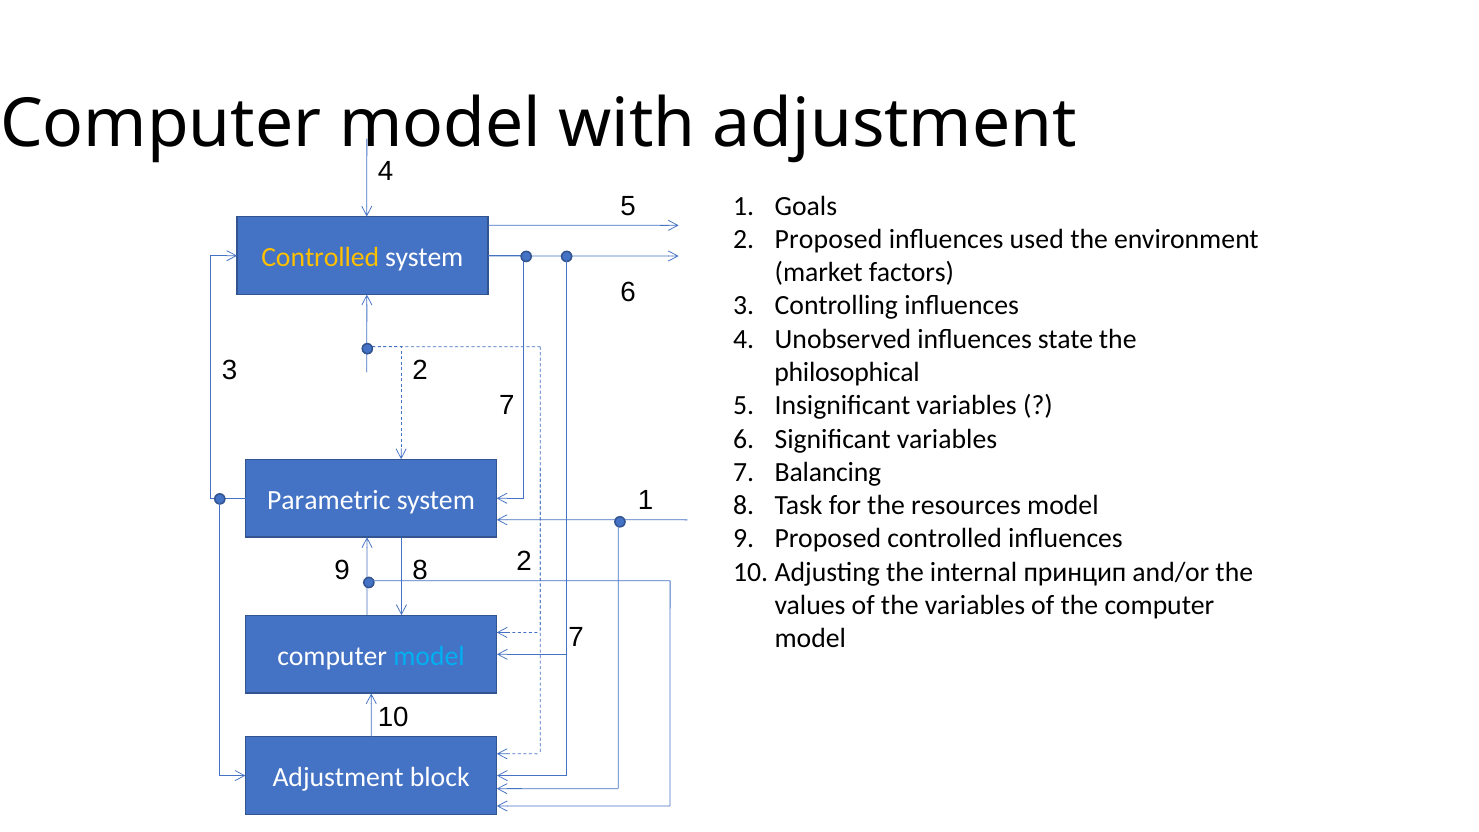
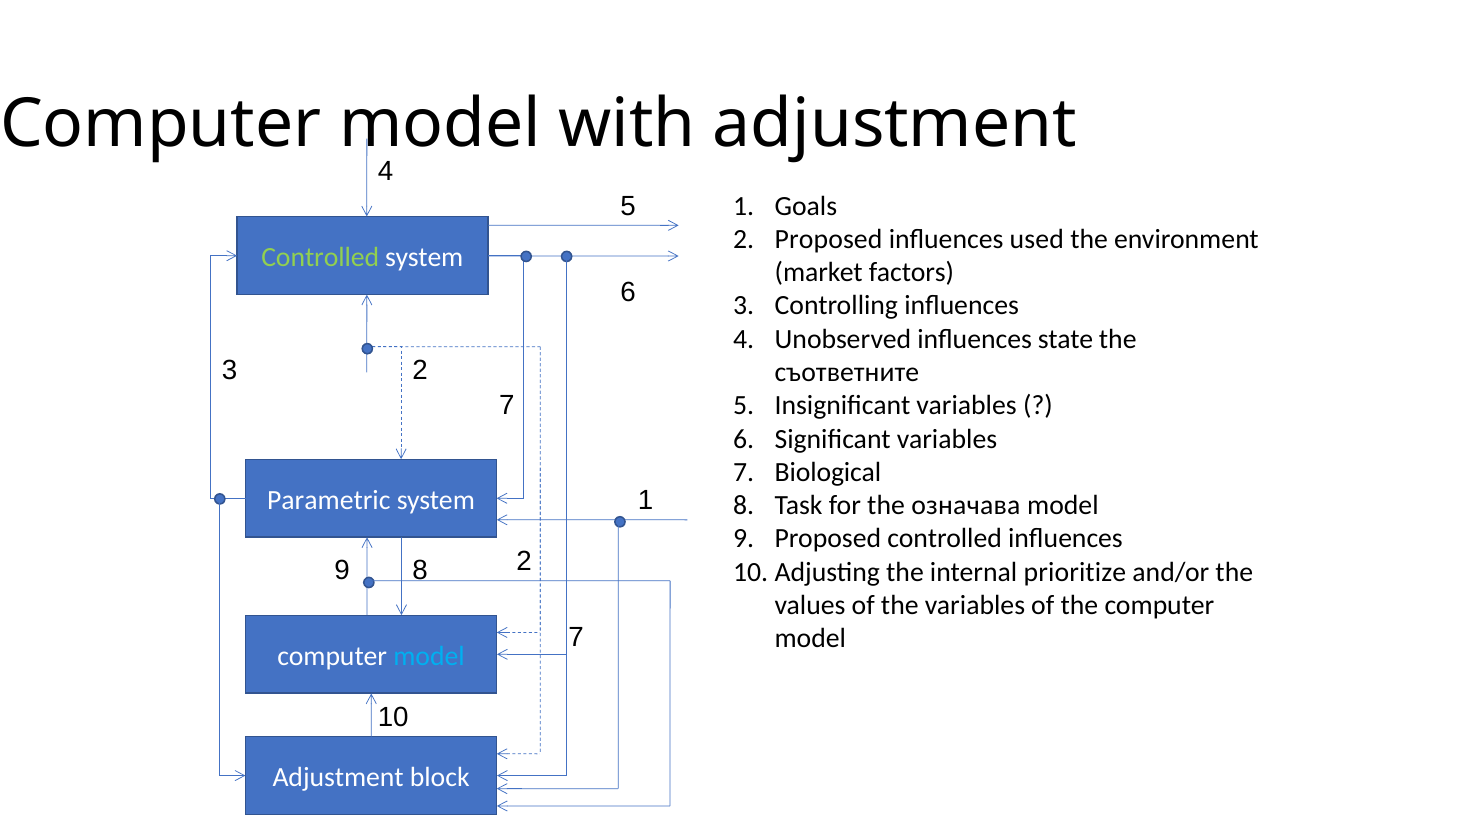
Controlled colour: yellow -> light green (320, 257)
philosophical: philosophical -> съответните (847, 372)
Balancing: Balancing -> Biological (828, 472)
resources: resources -> означава (966, 505)
принцип: принцип -> prioritize (1075, 572)
